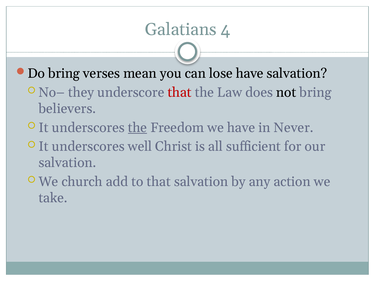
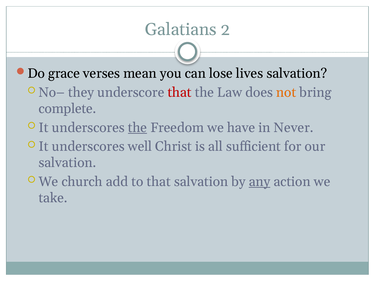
4: 4 -> 2 (225, 30)
Do bring: bring -> grace (64, 74)
lose have: have -> lives (250, 74)
not colour: black -> orange (286, 92)
believers: believers -> complete (67, 109)
any underline: none -> present (260, 182)
